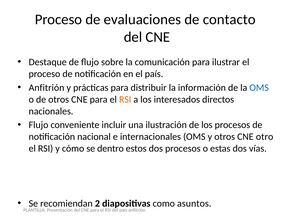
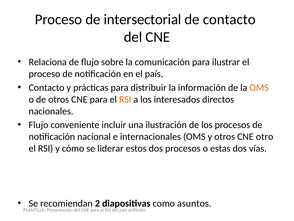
evaluaciones: evaluaciones -> intersectorial (143, 19)
Destaque: Destaque -> Relaciona (48, 62)
Anfitrión: Anfitrión -> Contacto (47, 87)
OMS colour: blue -> orange (259, 87)
dentro: dentro -> liderar (110, 148)
